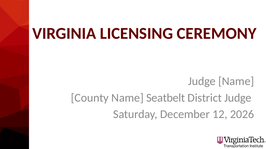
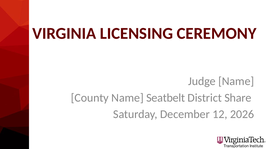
District Judge: Judge -> Share (238, 98)
